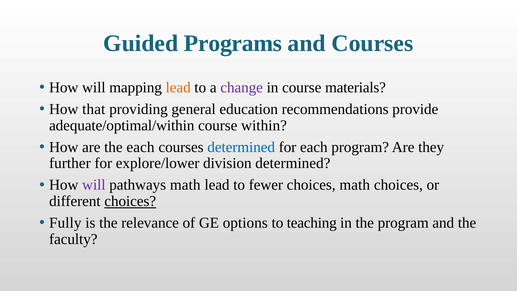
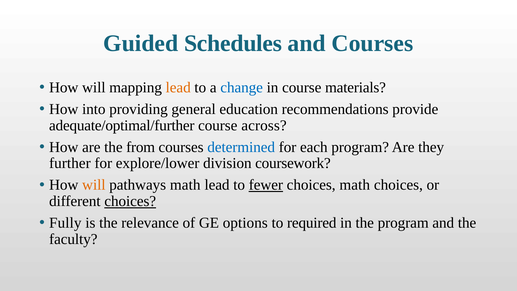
Programs: Programs -> Schedules (233, 43)
change colour: purple -> blue (242, 87)
that: that -> into (94, 109)
adequate/optimal/within: adequate/optimal/within -> adequate/optimal/further (122, 125)
within: within -> across (264, 125)
the each: each -> from (141, 147)
division determined: determined -> coursework (293, 163)
will colour: purple -> orange (94, 185)
fewer underline: none -> present (266, 185)
teaching: teaching -> required (312, 223)
